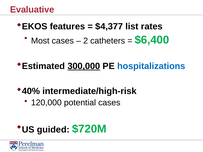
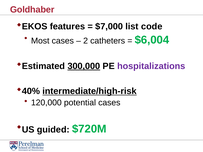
Evaluative: Evaluative -> Goldhaber (32, 10)
$4,377: $4,377 -> $7,000 (109, 27)
rates: rates -> code (152, 27)
$6,400: $6,400 -> $6,004 (152, 40)
hospitalizations colour: blue -> purple (151, 66)
intermediate/high-risk underline: none -> present (90, 91)
